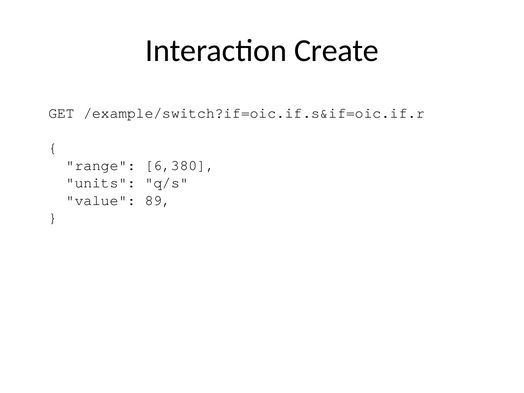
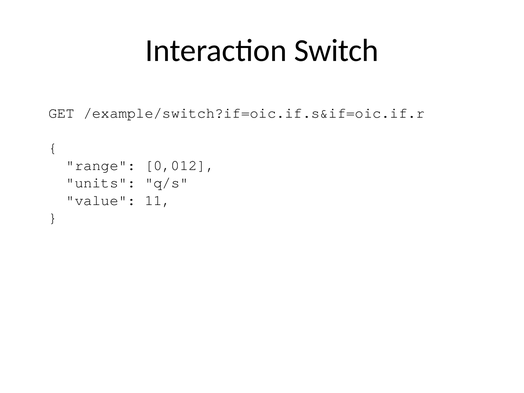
Create: Create -> Switch (336, 51)
6,380: 6,380 -> 0,012 (180, 165)
89: 89 -> 11 (158, 200)
